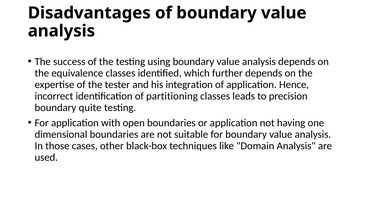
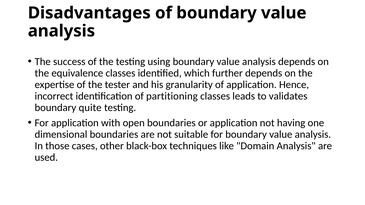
integration: integration -> granularity (189, 85)
precision: precision -> validates (288, 96)
